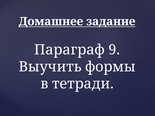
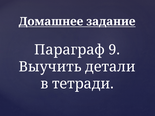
формы: формы -> детали (110, 67)
